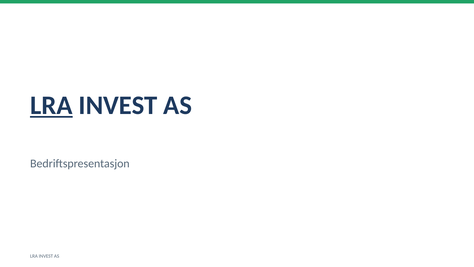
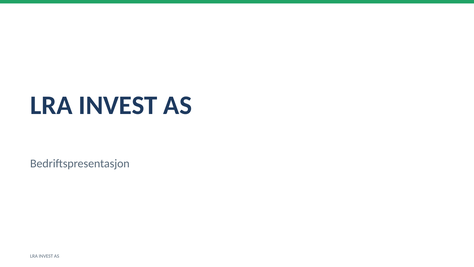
LRA underline: present -> none (51, 105)
